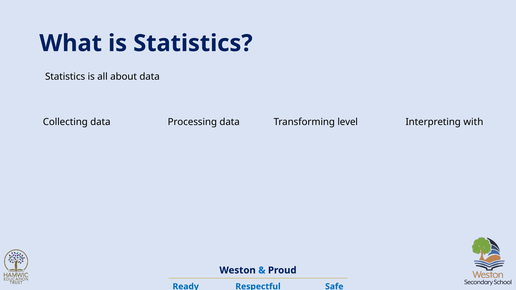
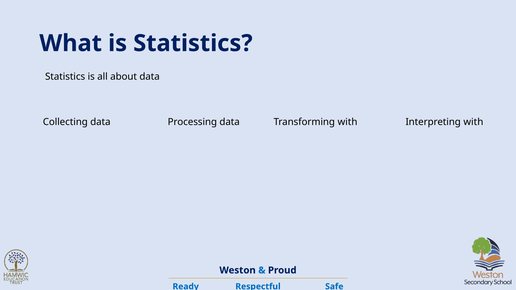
Transforming level: level -> with (348, 122)
